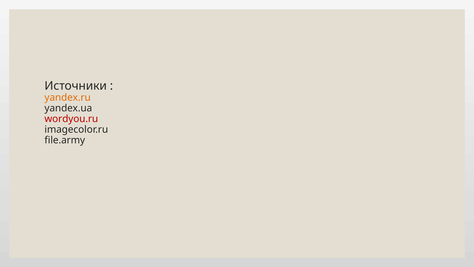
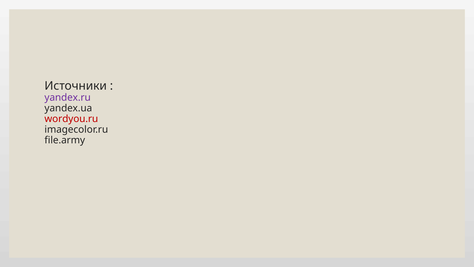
yandex.ru colour: orange -> purple (68, 98)
